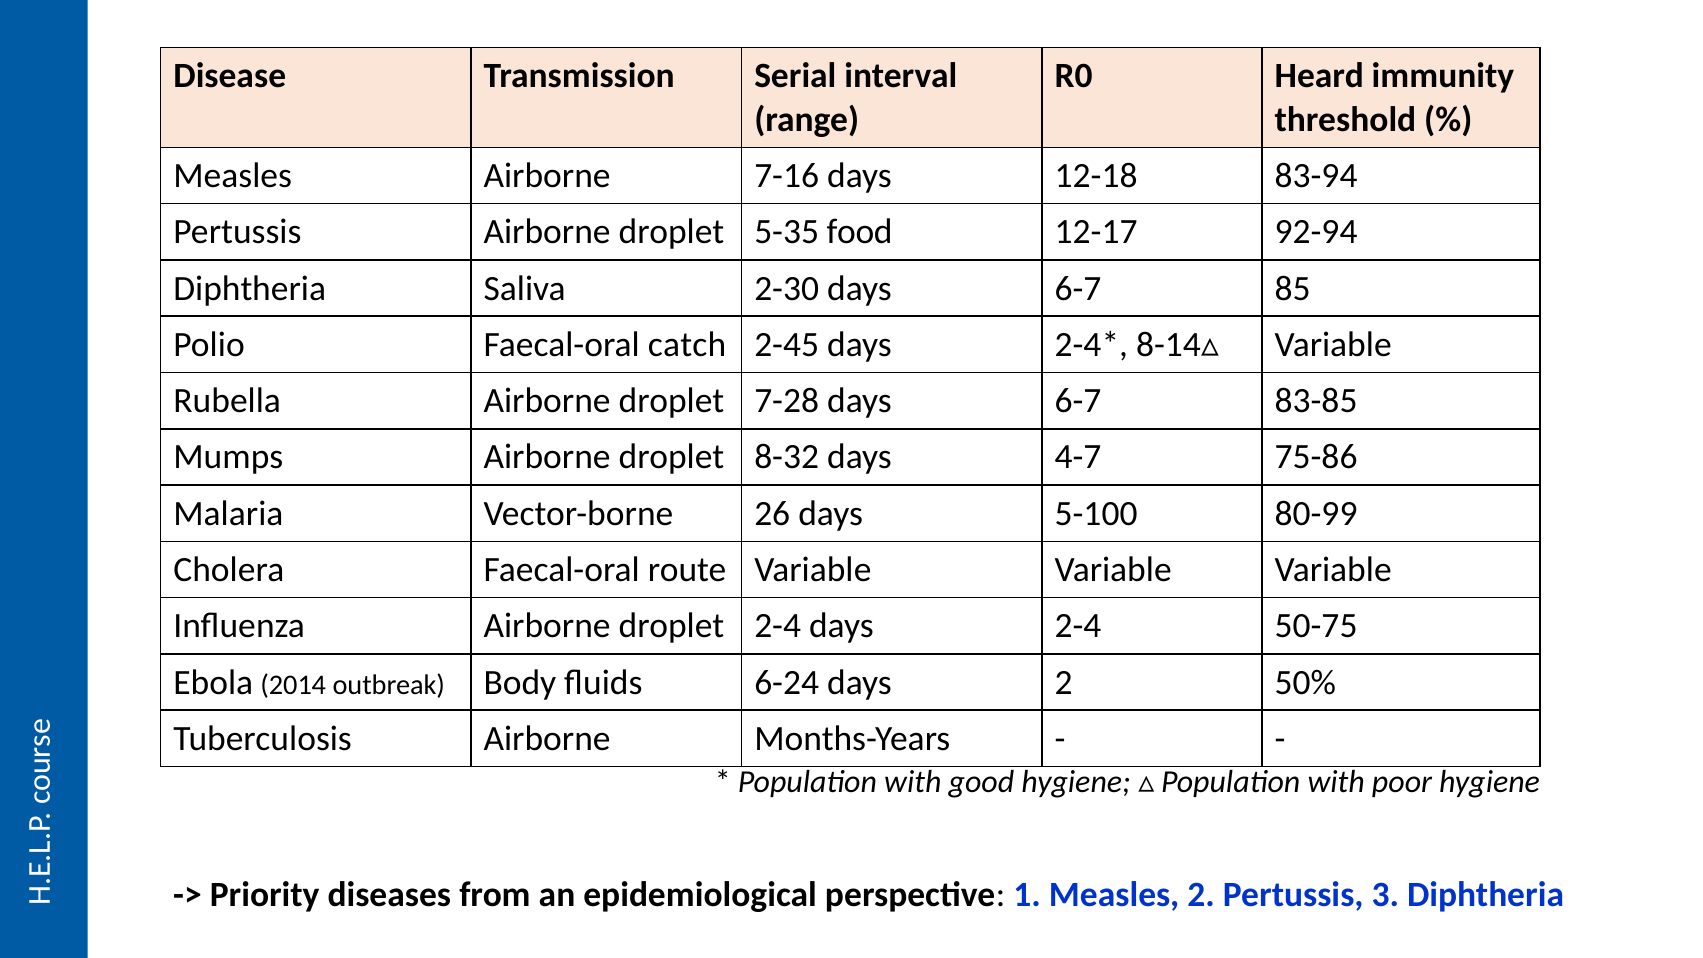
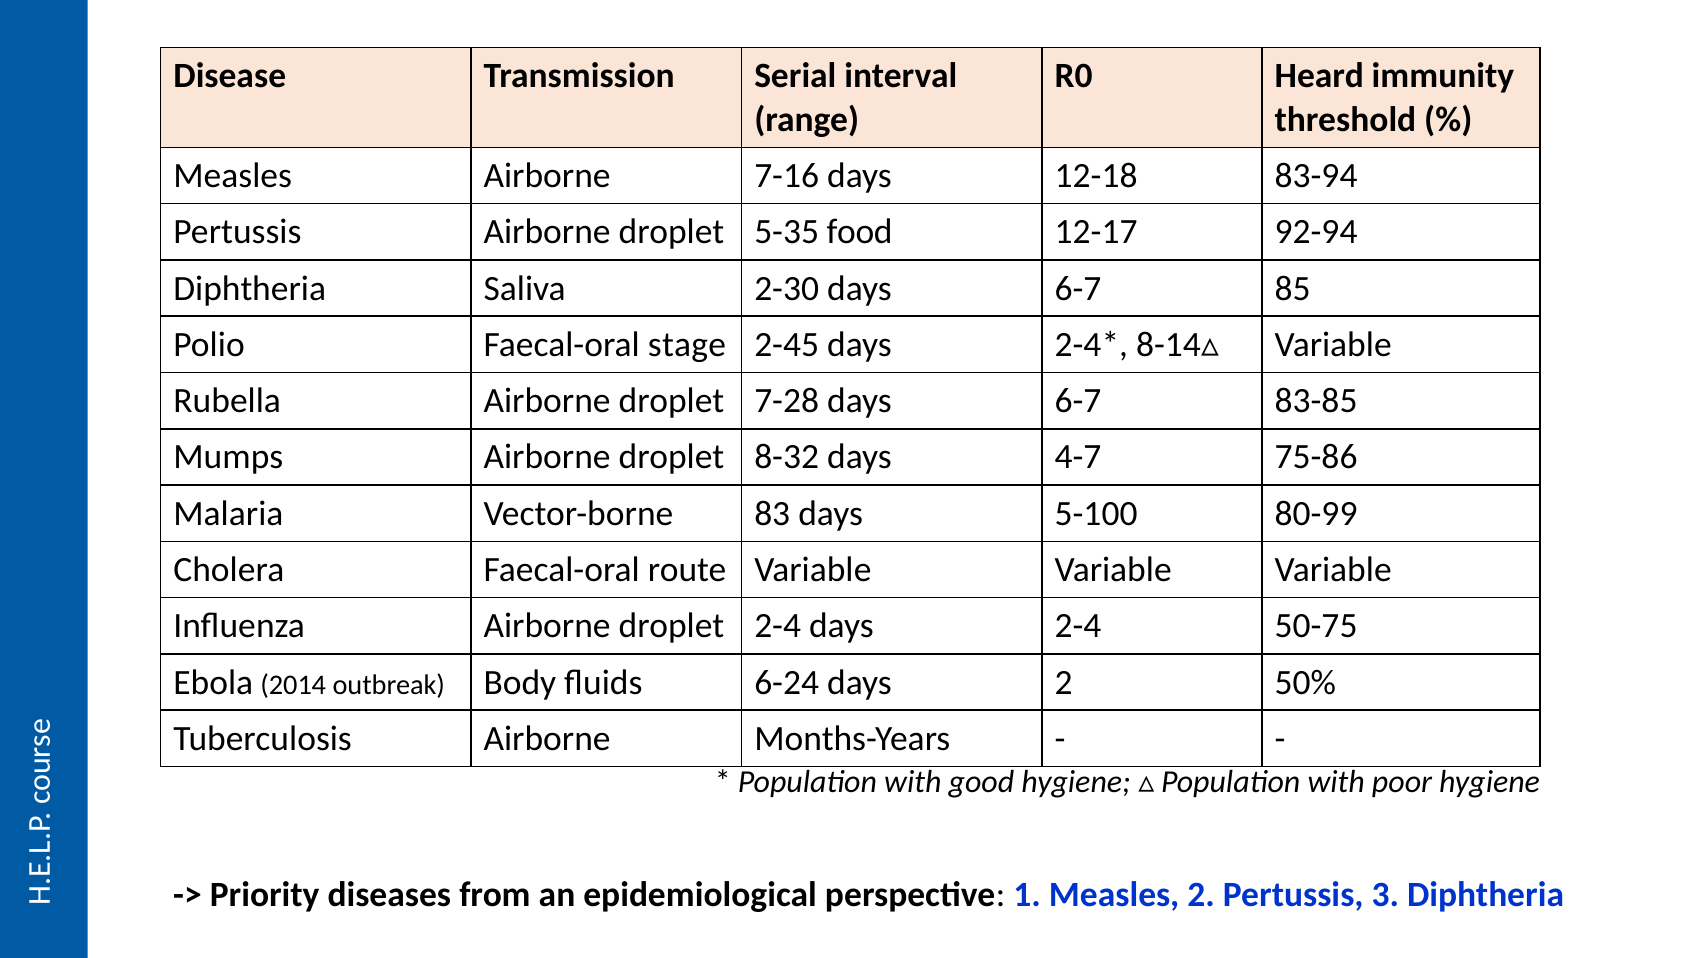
catch: catch -> stage (687, 345)
26: 26 -> 83 (772, 514)
